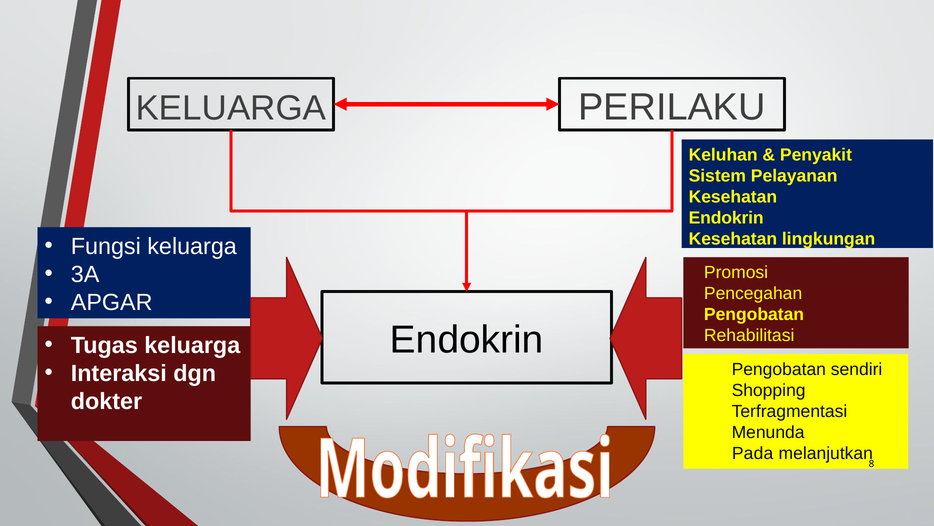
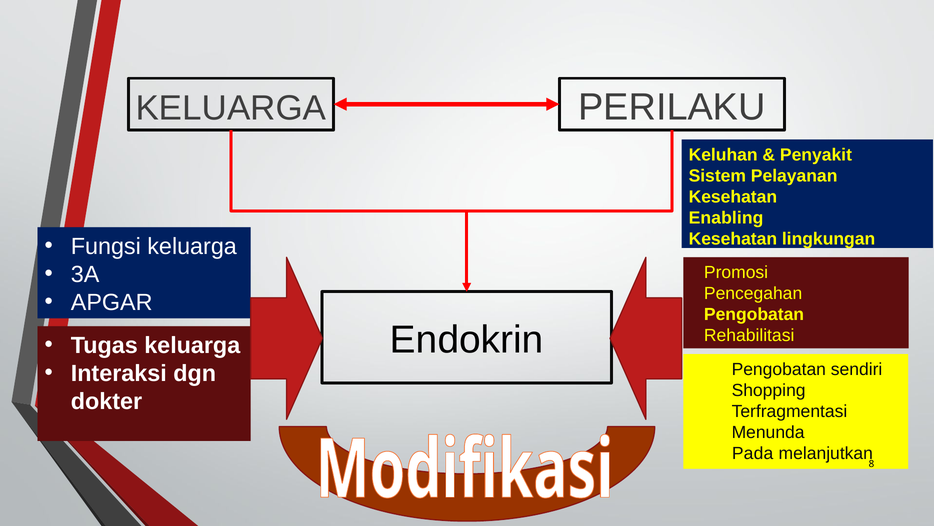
Endokrin: Endokrin -> Enabling (726, 218)
